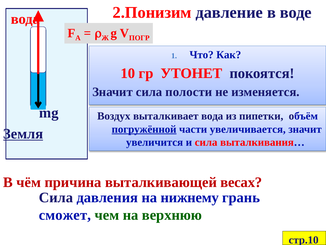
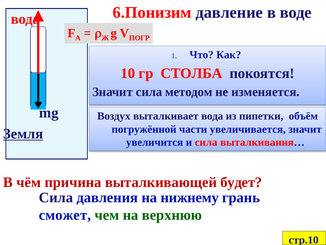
2.Понизим: 2.Понизим -> 6.Понизим (152, 13)
УТОНЕТ: УТОНЕТ -> СТОЛБА (191, 73)
полости: полости -> методом (189, 92)
погружённой underline: present -> none (144, 129)
весах: весах -> будет (241, 182)
